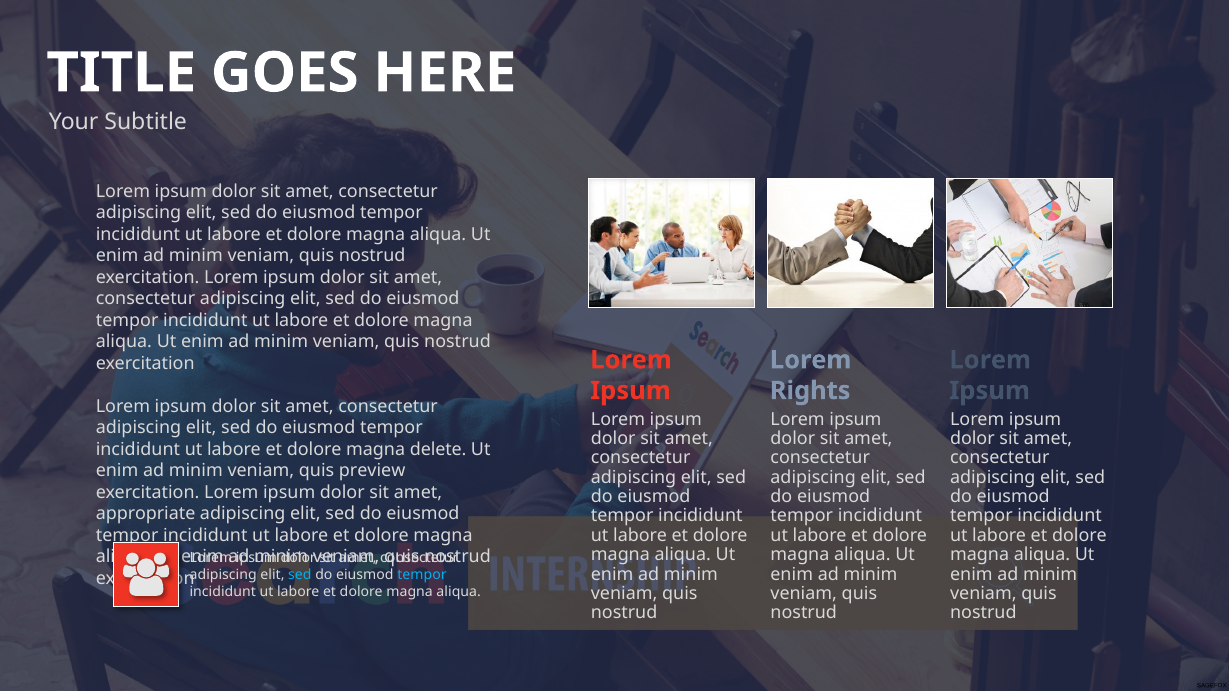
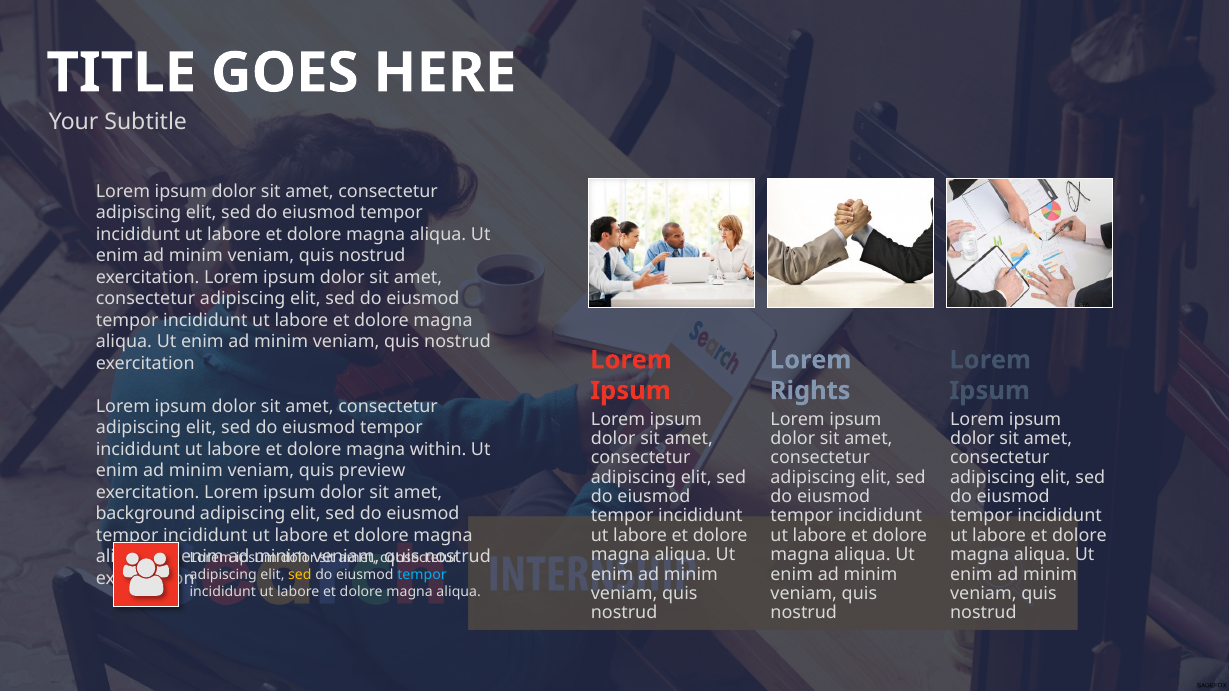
delete: delete -> within (438, 450)
appropriate: appropriate -> background (146, 514)
sed colour: light blue -> yellow (300, 575)
